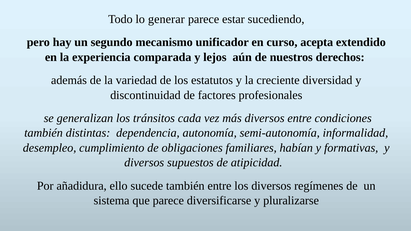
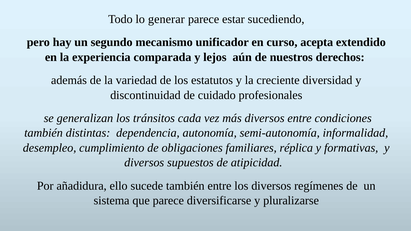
factores: factores -> cuidado (217, 95)
habían: habían -> réplica (296, 148)
